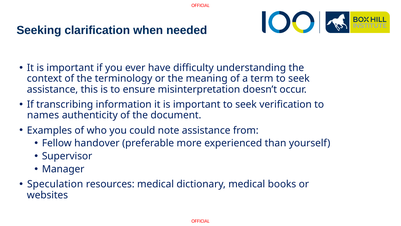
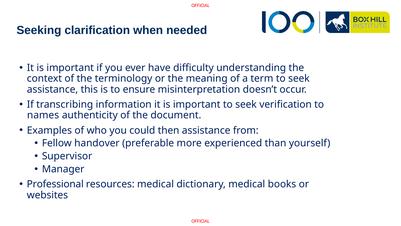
note: note -> then (169, 130)
Speculation: Speculation -> Professional (55, 184)
